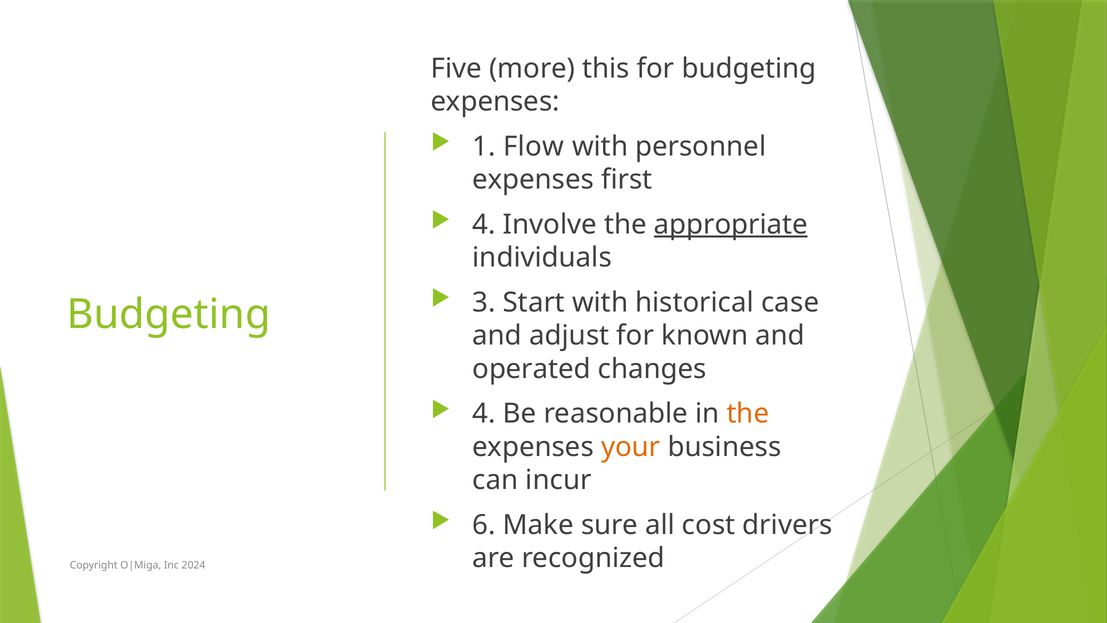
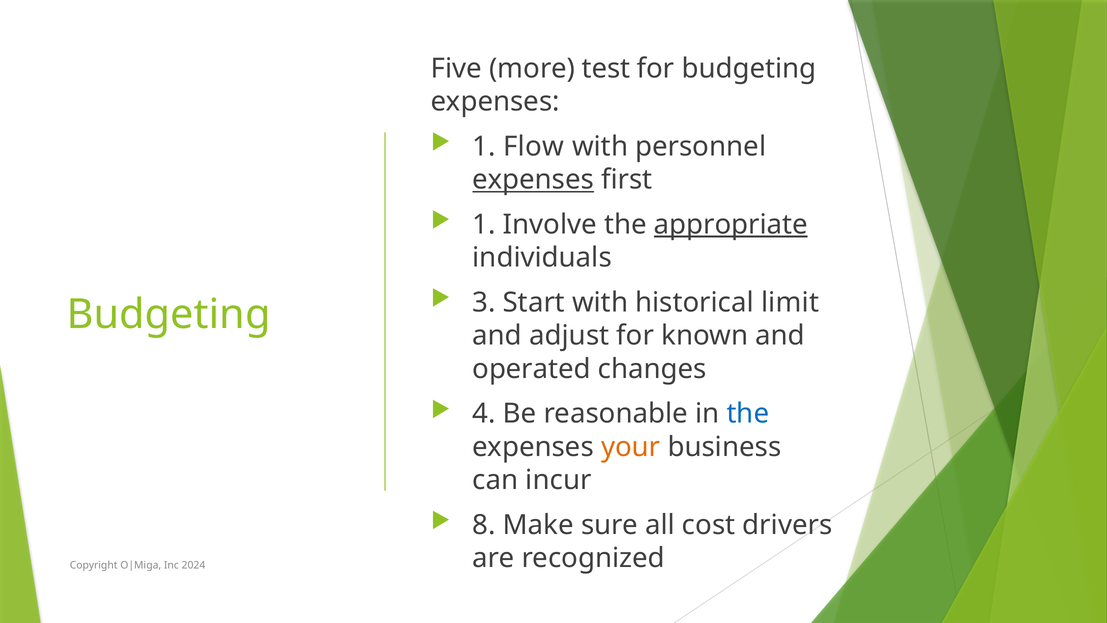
this: this -> test (606, 69)
expenses underline: none -> present (533, 180)
4: 4 -> 1 (484, 224)
case: case -> limit (790, 302)
the colour: orange -> blue (748, 414)
6: 6 -> 8 (484, 525)
